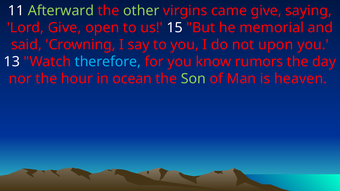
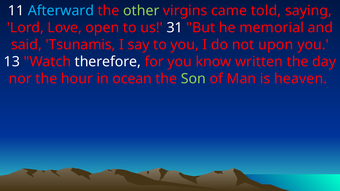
Afterward colour: light green -> light blue (61, 11)
came give: give -> told (266, 11)
Lord Give: Give -> Love (65, 28)
15: 15 -> 31 (175, 28)
Crowning: Crowning -> Tsunamis (81, 45)
therefore colour: light blue -> white (108, 62)
rumors: rumors -> written (259, 62)
